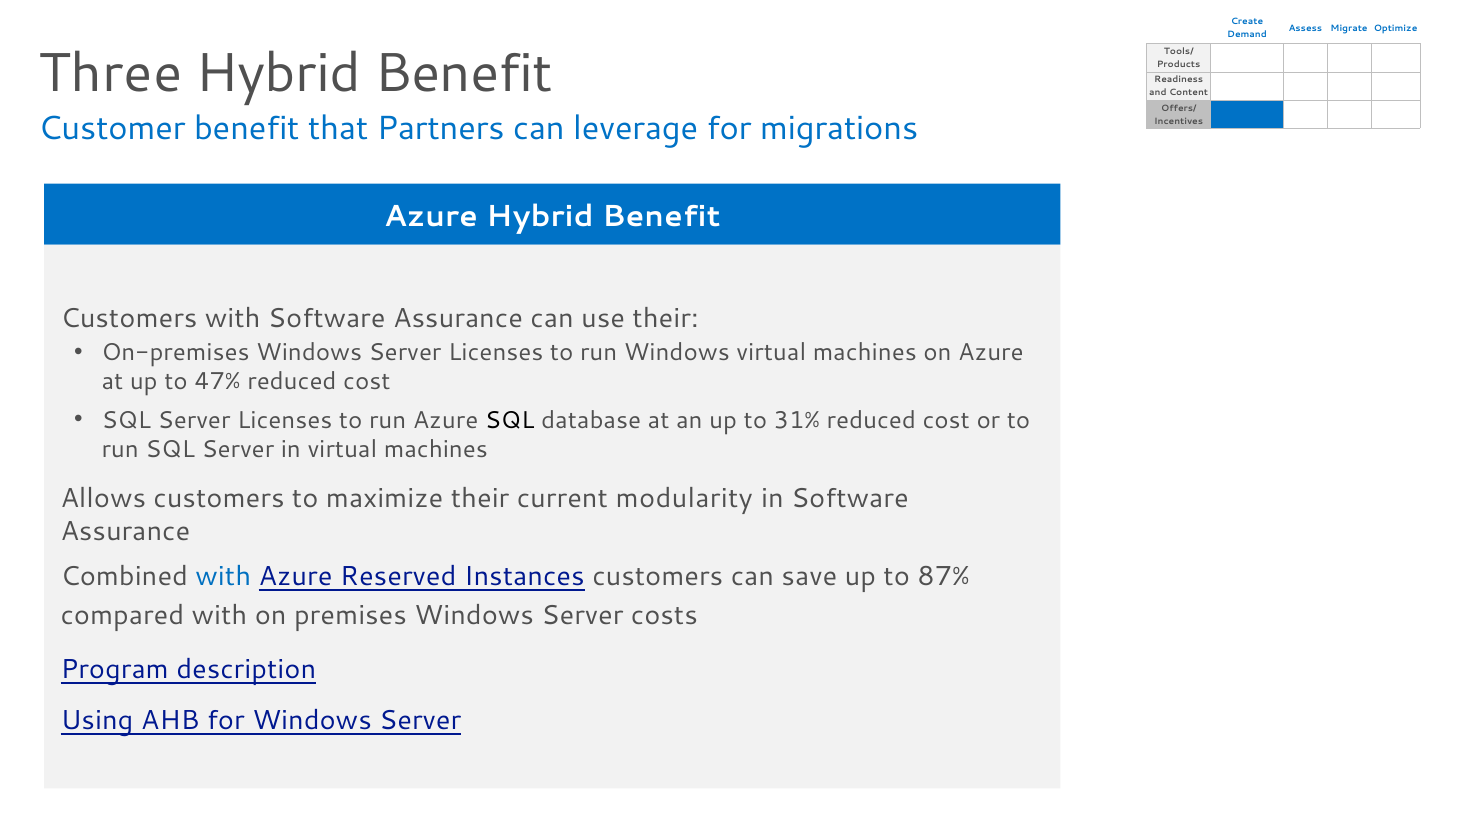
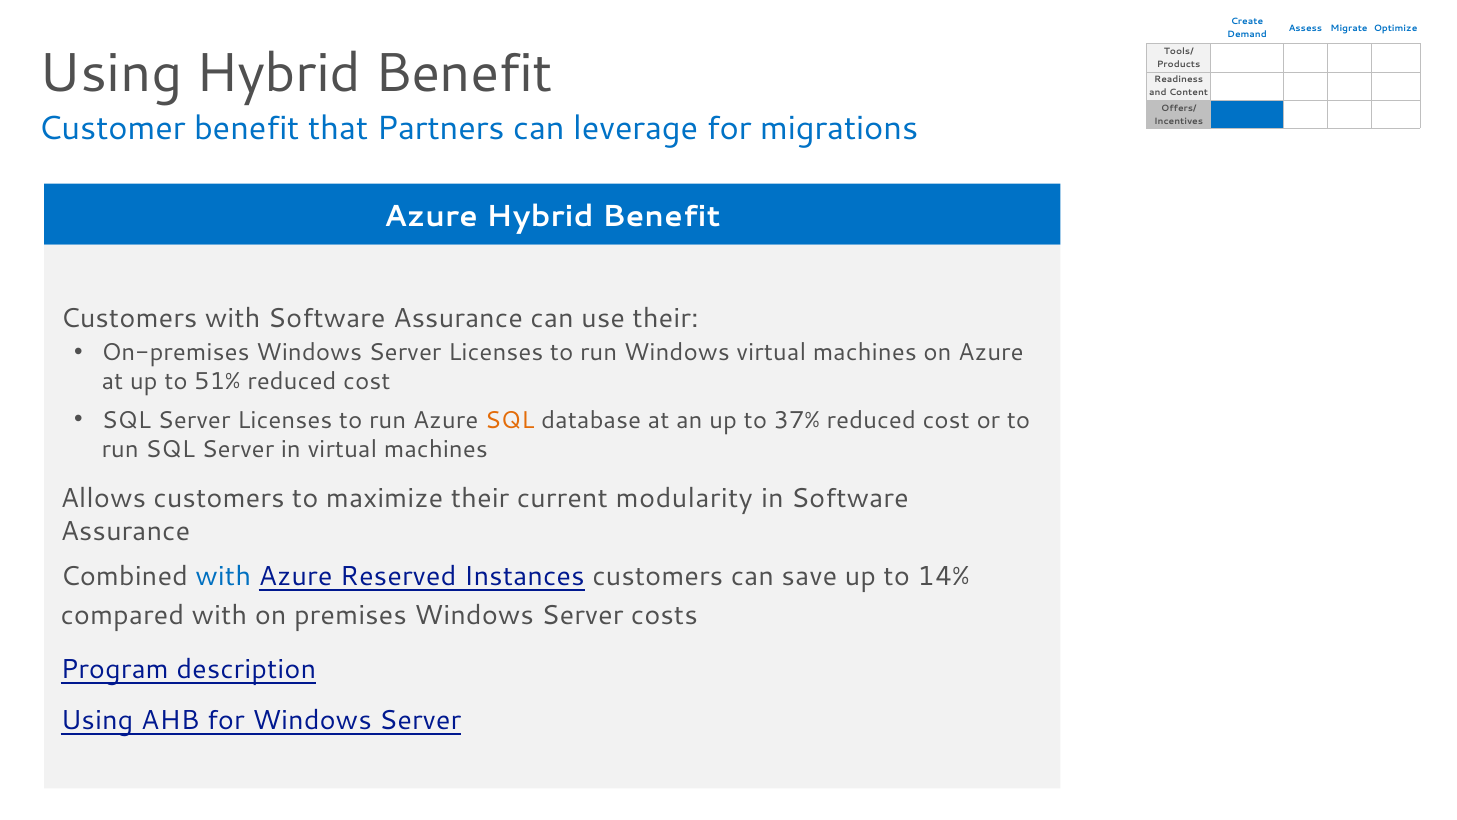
Three: Three -> Using (111, 73)
47%: 47% -> 51% (217, 382)
SQL colour: black -> orange (510, 420)
31%: 31% -> 37% (797, 420)
87%: 87% -> 14% (944, 576)
